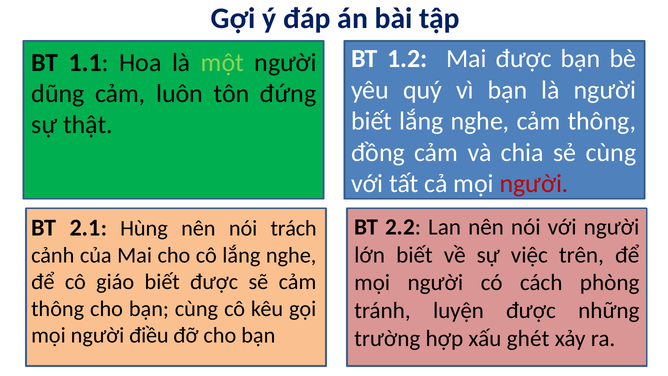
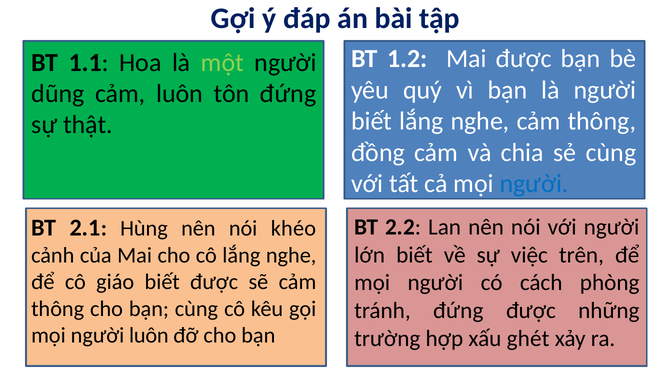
người colour: red -> blue (534, 184)
trách: trách -> khéo (293, 228)
tránh luyện: luyện -> đứng (458, 310)
người điều: điều -> luôn (149, 335)
